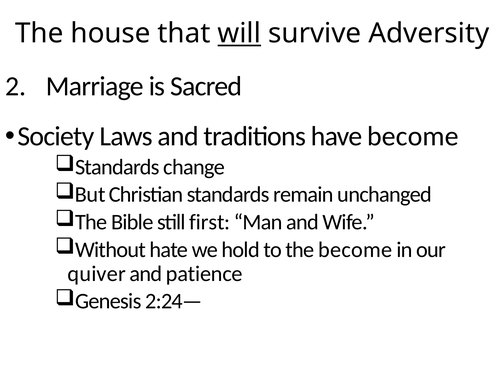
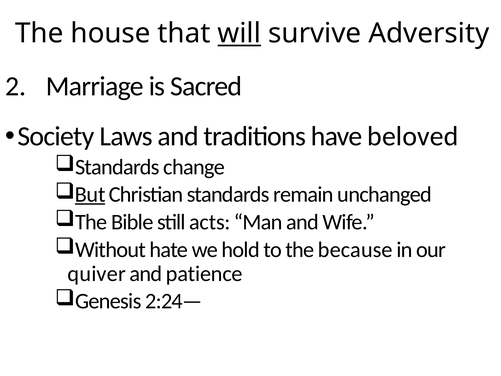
have become: become -> beloved (413, 136)
But underline: none -> present (90, 194)
first: first -> acts (210, 222)
the become: become -> because (355, 250)
